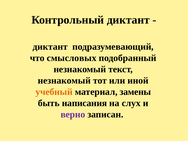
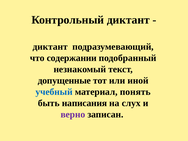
смысловых: смысловых -> содержании (72, 58)
незнакомый: незнакомый -> допущенные (64, 80)
учебный colour: orange -> blue (54, 92)
замены: замены -> понять (135, 92)
